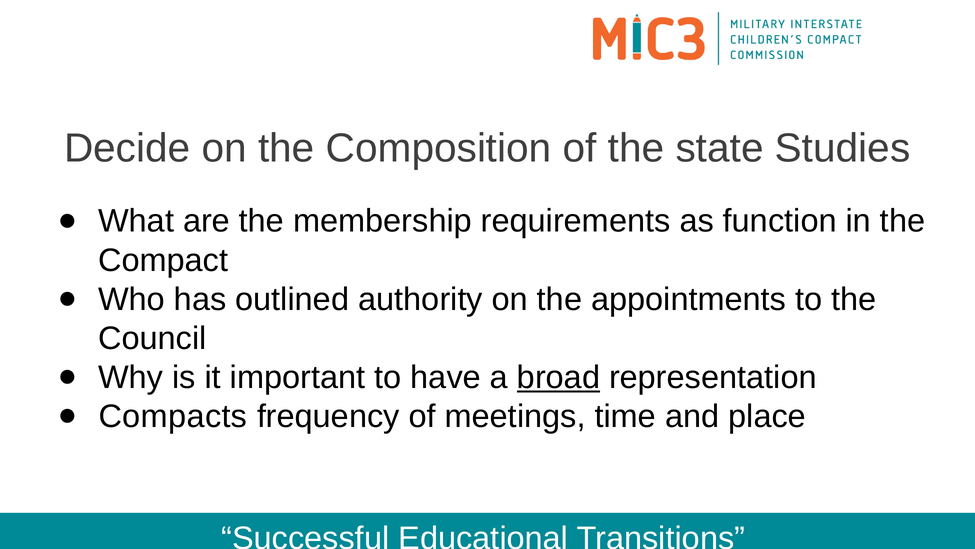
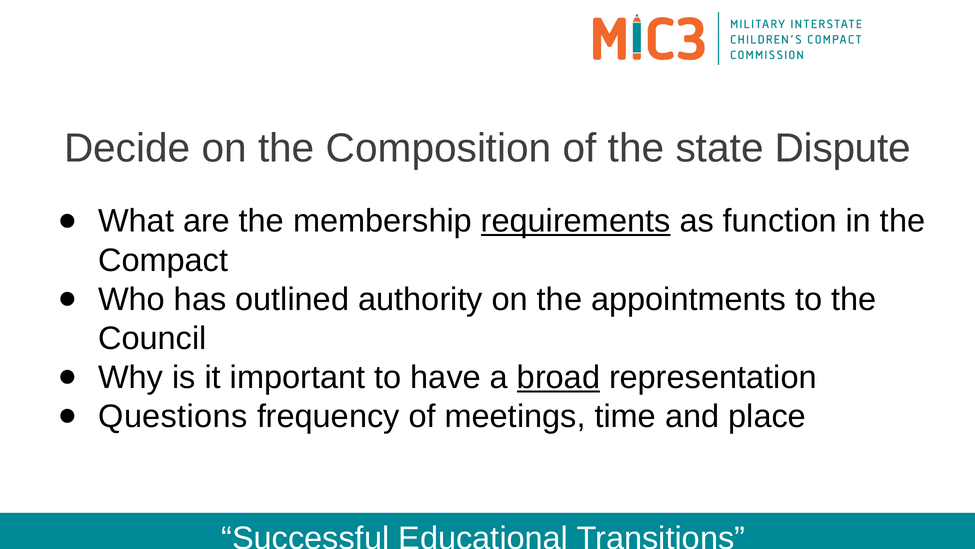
Studies: Studies -> Dispute (843, 148)
requirements underline: none -> present (576, 221)
Compacts: Compacts -> Questions (173, 416)
